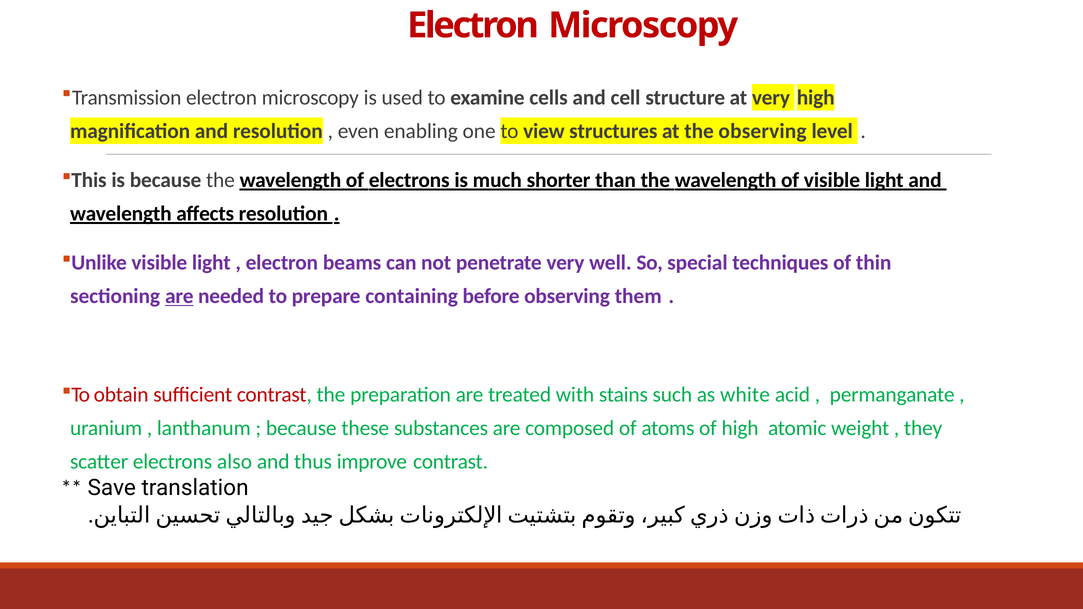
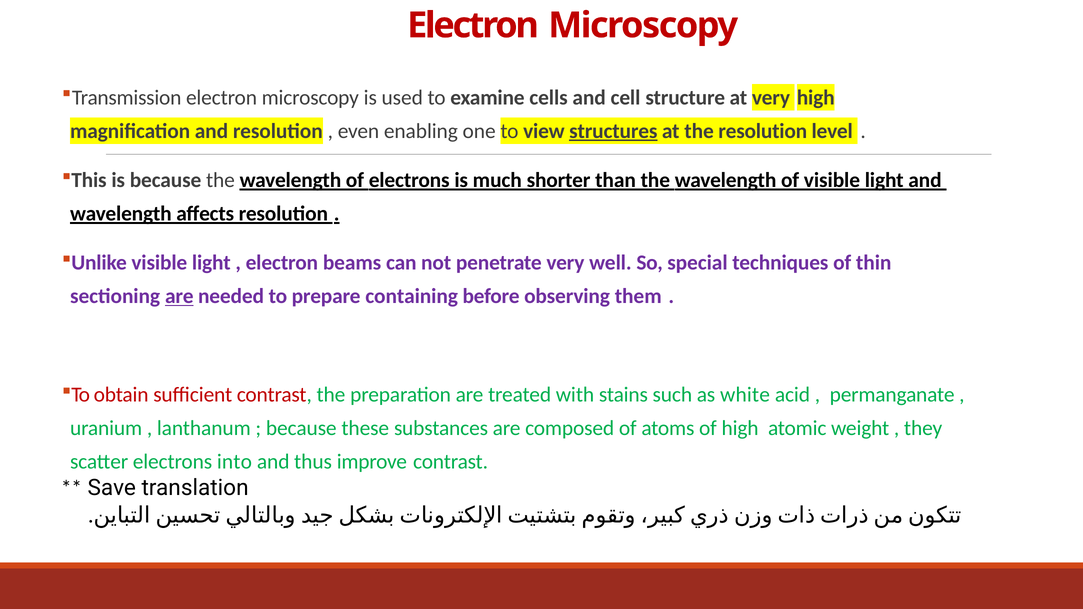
structures underline: none -> present (613, 131)
the observing: observing -> resolution (763, 131)
also: also -> into (234, 462)
